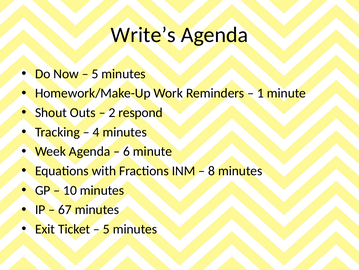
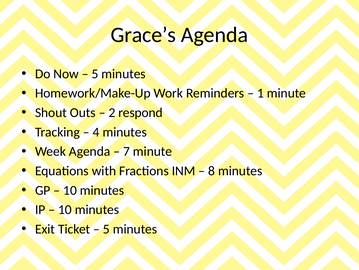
Write’s: Write’s -> Grace’s (143, 35)
6: 6 -> 7 (127, 151)
67: 67 -> 10 (65, 209)
